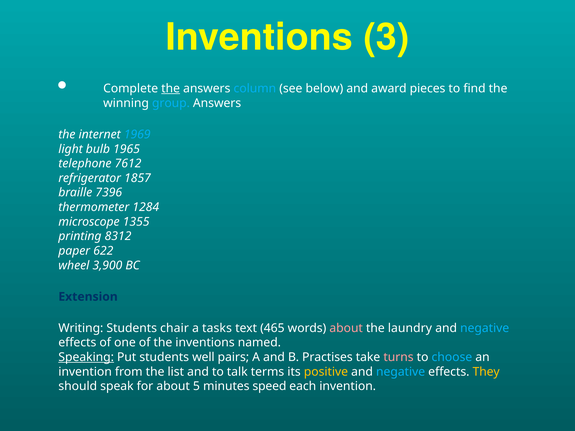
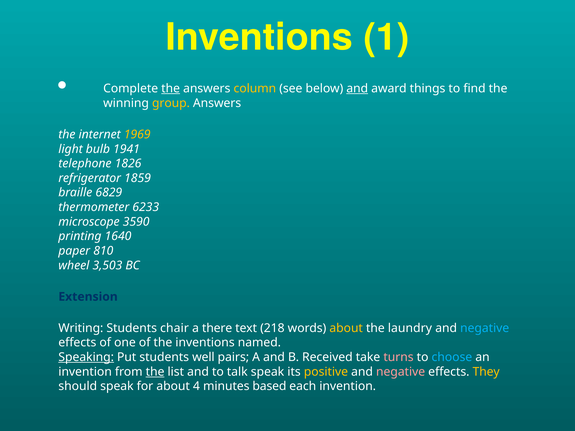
3: 3 -> 1 (386, 37)
column colour: light blue -> yellow (255, 89)
and underline: none -> present (357, 89)
pieces: pieces -> things (428, 89)
group colour: light blue -> yellow (171, 103)
1969 colour: light blue -> yellow (137, 135)
1965: 1965 -> 1941 (127, 149)
7612: 7612 -> 1826 (128, 164)
1857: 1857 -> 1859 (138, 178)
7396: 7396 -> 6829 (109, 193)
1284: 1284 -> 6233 (146, 207)
1355: 1355 -> 3590 (136, 222)
8312: 8312 -> 1640 (118, 236)
622: 622 -> 810 (103, 251)
3,900: 3,900 -> 3,503 (107, 266)
tasks: tasks -> there (217, 328)
465: 465 -> 218 (272, 328)
about colour: pink -> yellow (346, 328)
Practises: Practises -> Received (327, 357)
the underline: none -> present (155, 372)
talk terms: terms -> speak (268, 372)
negative colour: light blue -> pink (401, 372)
5: 5 -> 4 (196, 386)
speed: speed -> based (269, 386)
